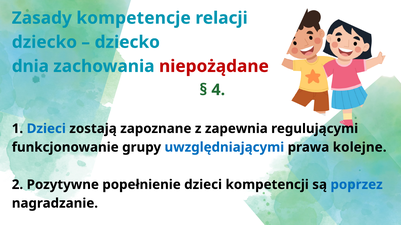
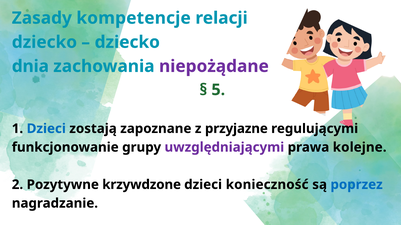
niepożądane colour: red -> purple (214, 66)
4: 4 -> 5 (218, 90)
zapewnia: zapewnia -> przyjazne (236, 129)
uwzględniającymi colour: blue -> purple (224, 148)
popełnienie: popełnienie -> krzywdzone (142, 185)
kompetencji: kompetencji -> konieczność (267, 185)
